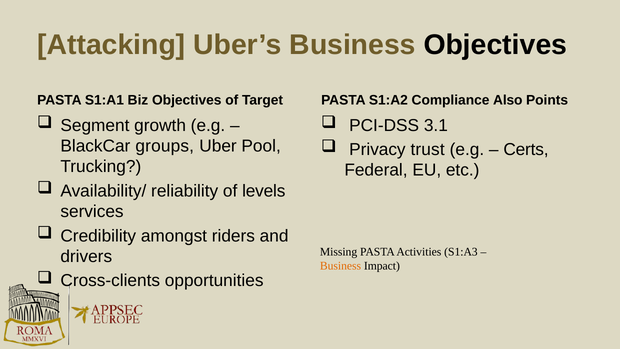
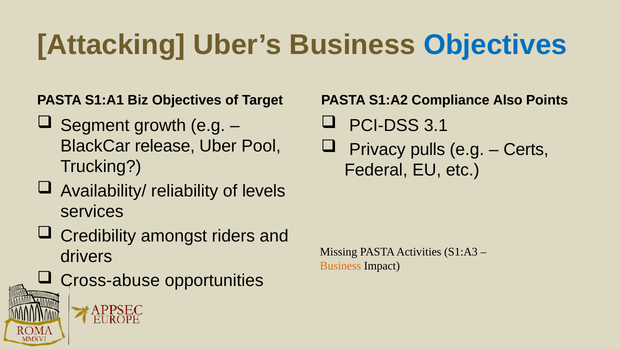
Objectives colour: black -> blue (495, 45)
groups: groups -> release (165, 146)
trust: trust -> pulls (428, 149)
Cross-clients: Cross-clients -> Cross-abuse (110, 280)
